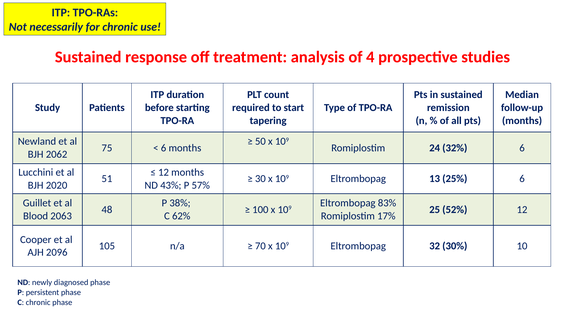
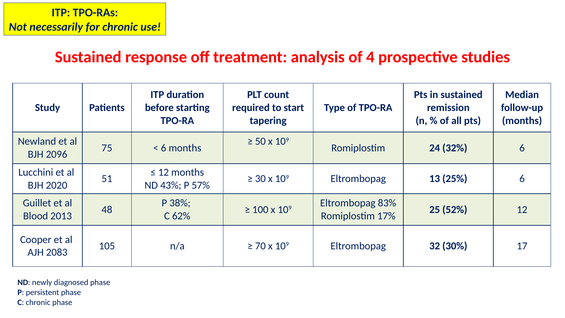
2062: 2062 -> 2096 (57, 154)
2063: 2063 -> 2013 (61, 216)
10: 10 -> 17 (522, 246)
2096: 2096 -> 2083 (57, 252)
